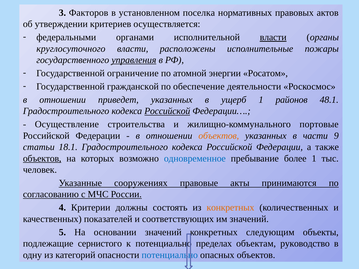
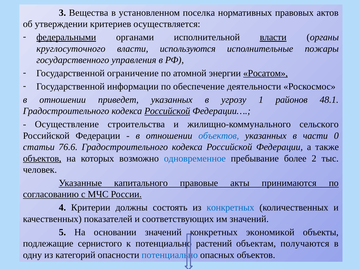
Факторов: Факторов -> Вещества (89, 13)
федеральными underline: none -> present (66, 37)
расположены: расположены -> используются (188, 49)
управления underline: present -> none (134, 60)
Росатом underline: none -> present (265, 73)
гражданской: гражданской -> информации (133, 87)
ущерб: ущерб -> угрозу (234, 100)
портовые: портовые -> сельского (319, 124)
объектов colour: orange -> blue (219, 136)
9: 9 -> 0 (336, 136)
18.1: 18.1 -> 76.6 (68, 147)
более 1: 1 -> 2 (314, 159)
сооружениях: сооружениях -> капитального (141, 183)
конкретных colour: orange -> blue (230, 208)
следующим: следующим -> экономикой (270, 232)
пределах: пределах -> растений (214, 244)
руководство: руководство -> получаются (305, 244)
